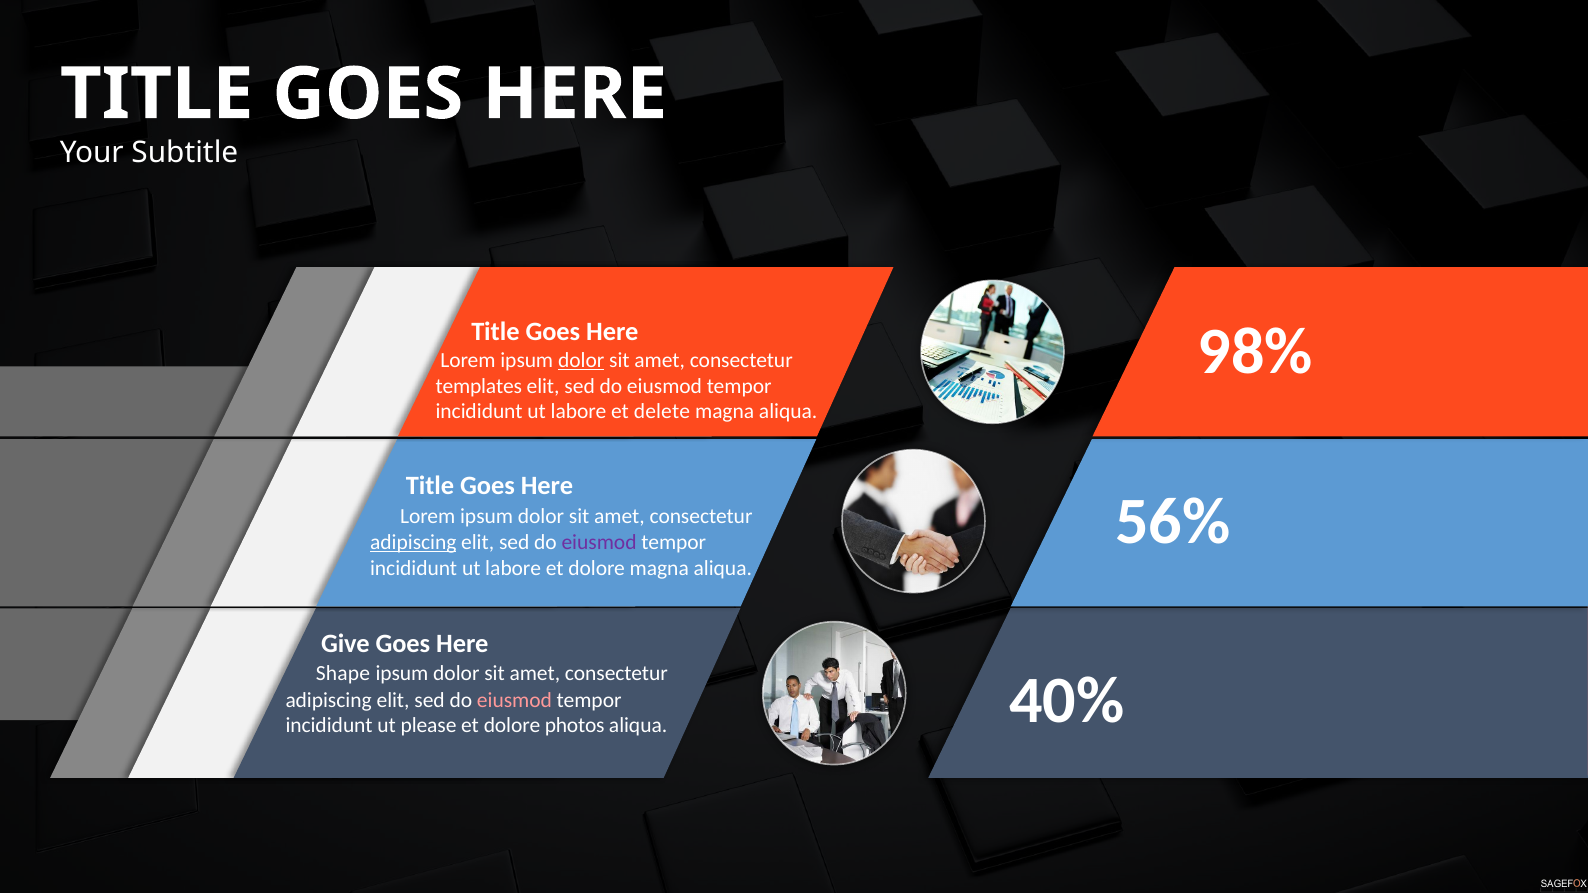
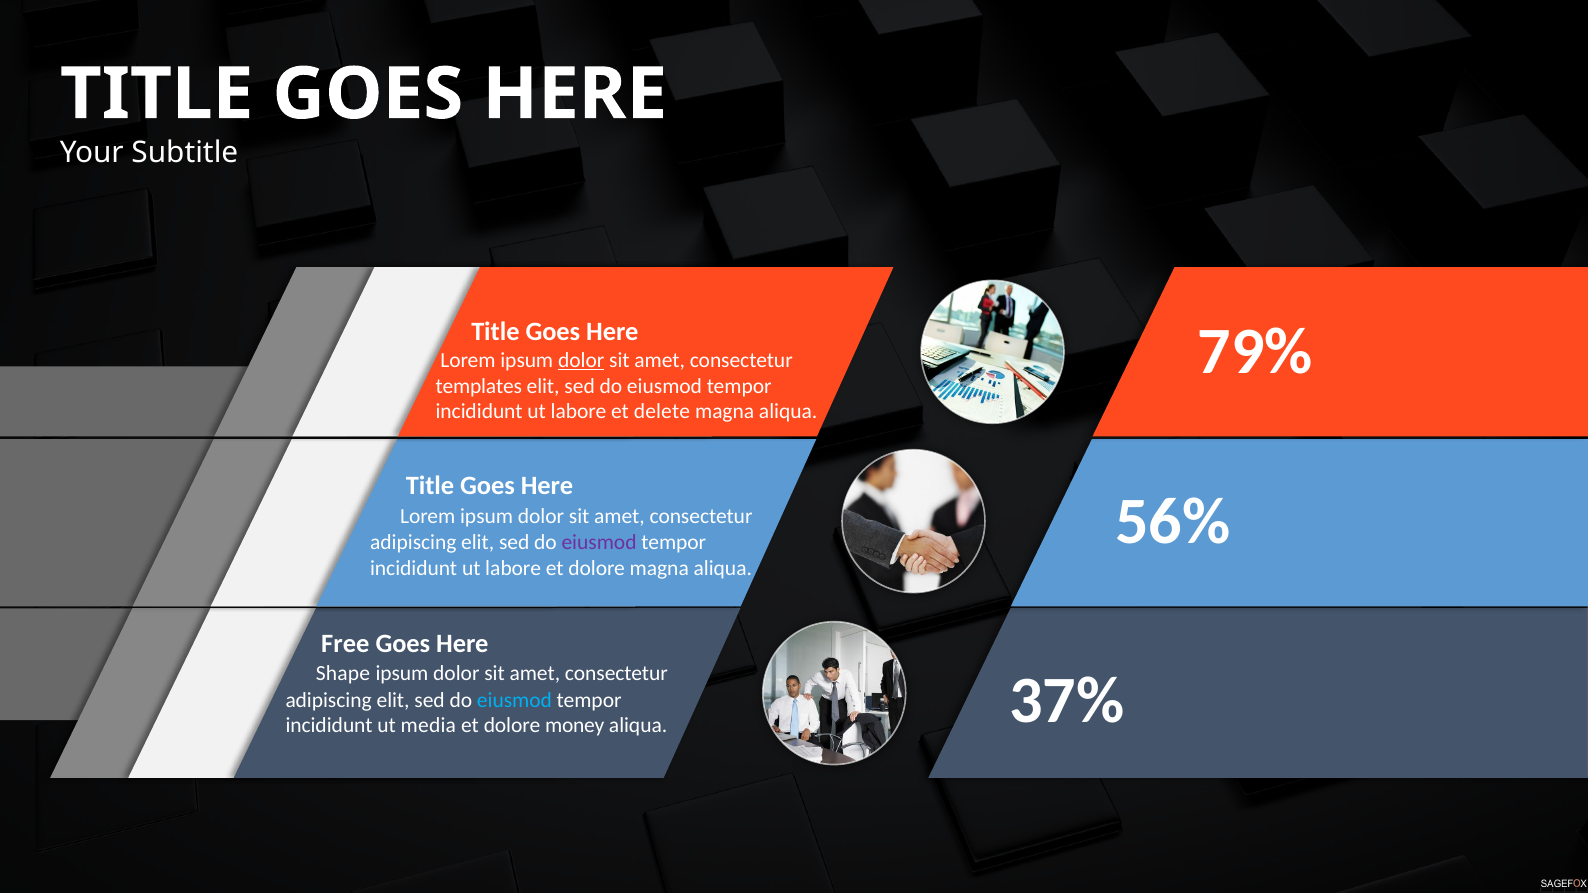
98%: 98% -> 79% (1255, 351)
adipiscing underline: present -> none (413, 543)
Give: Give -> Free (345, 644)
40%: 40% -> 37% (1067, 700)
eiusmod colour: pink -> light blue (514, 700)
please: please -> media (428, 726)
photos: photos -> money (575, 726)
